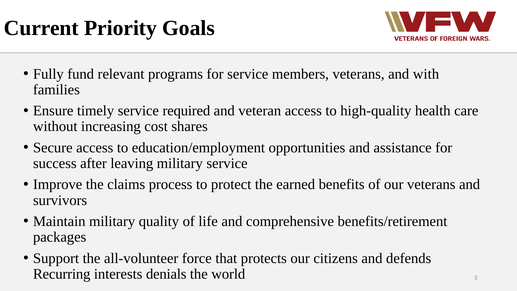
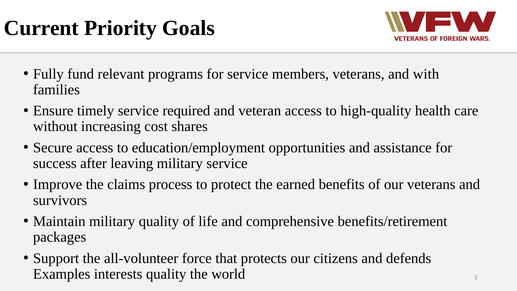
Recurring: Recurring -> Examples (62, 274)
interests denials: denials -> quality (166, 274)
